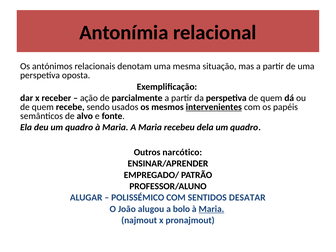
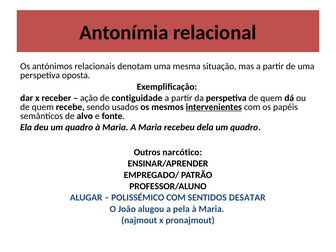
parcialmente: parcialmente -> contiguidade (137, 98)
bolo: bolo -> pela (181, 209)
Maria underline: present -> none (211, 209)
